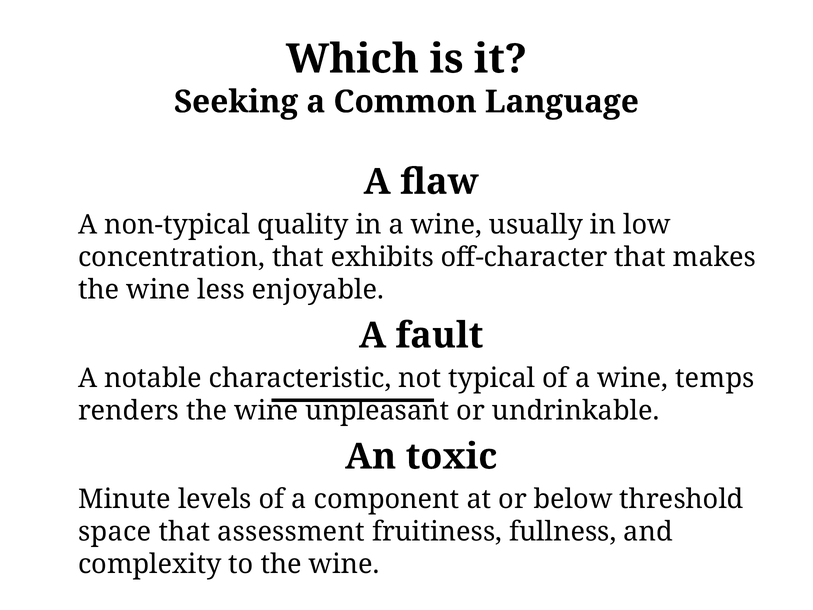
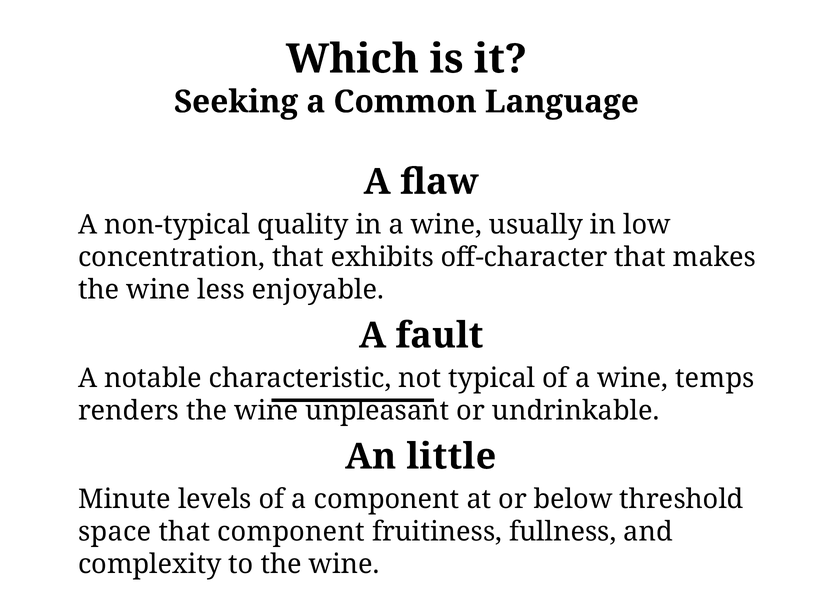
toxic: toxic -> little (451, 456)
that assessment: assessment -> component (291, 532)
